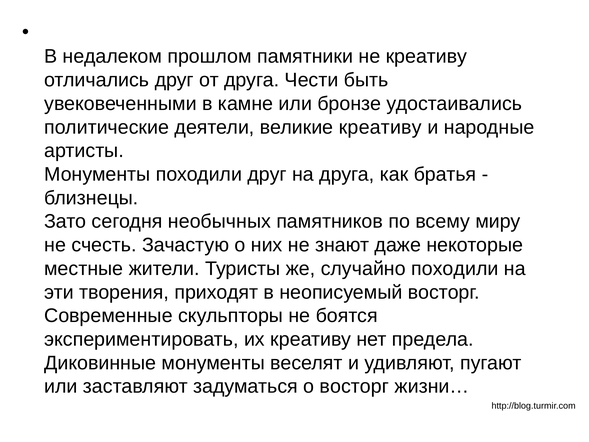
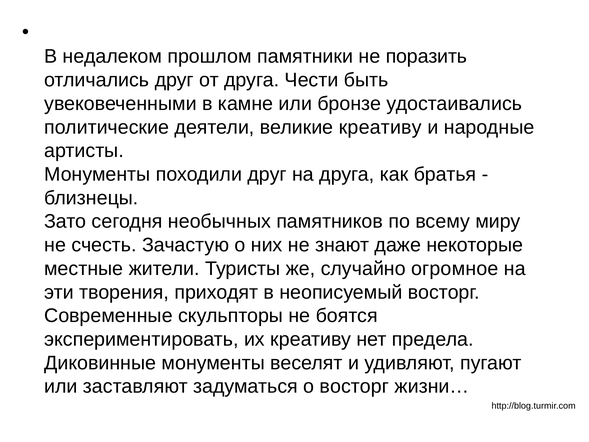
не креативу: креативу -> поразить (426, 56)
случайно походили: походили -> огромное (455, 268)
